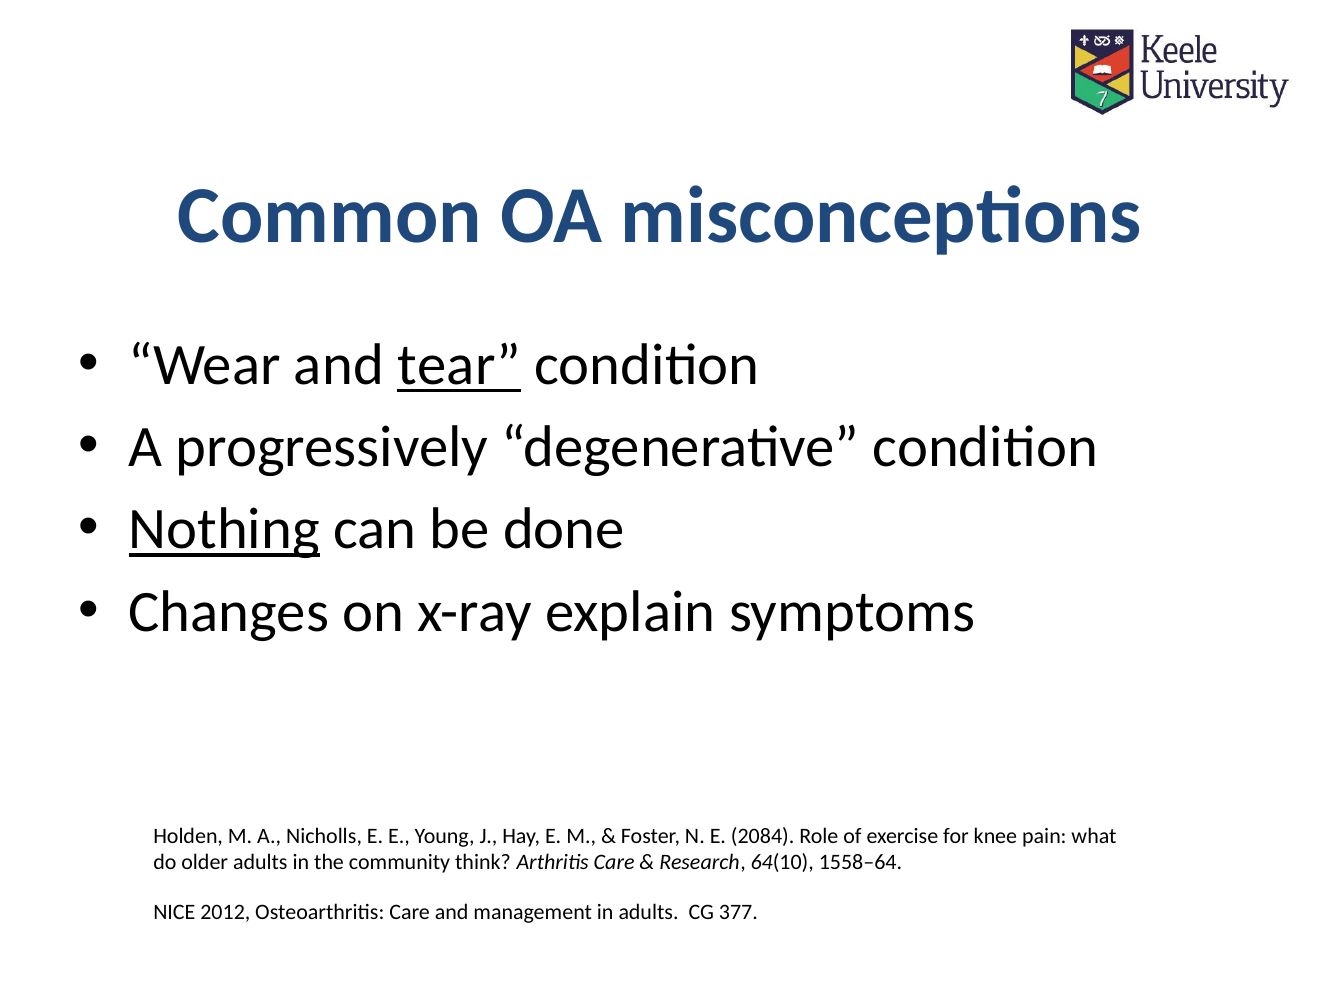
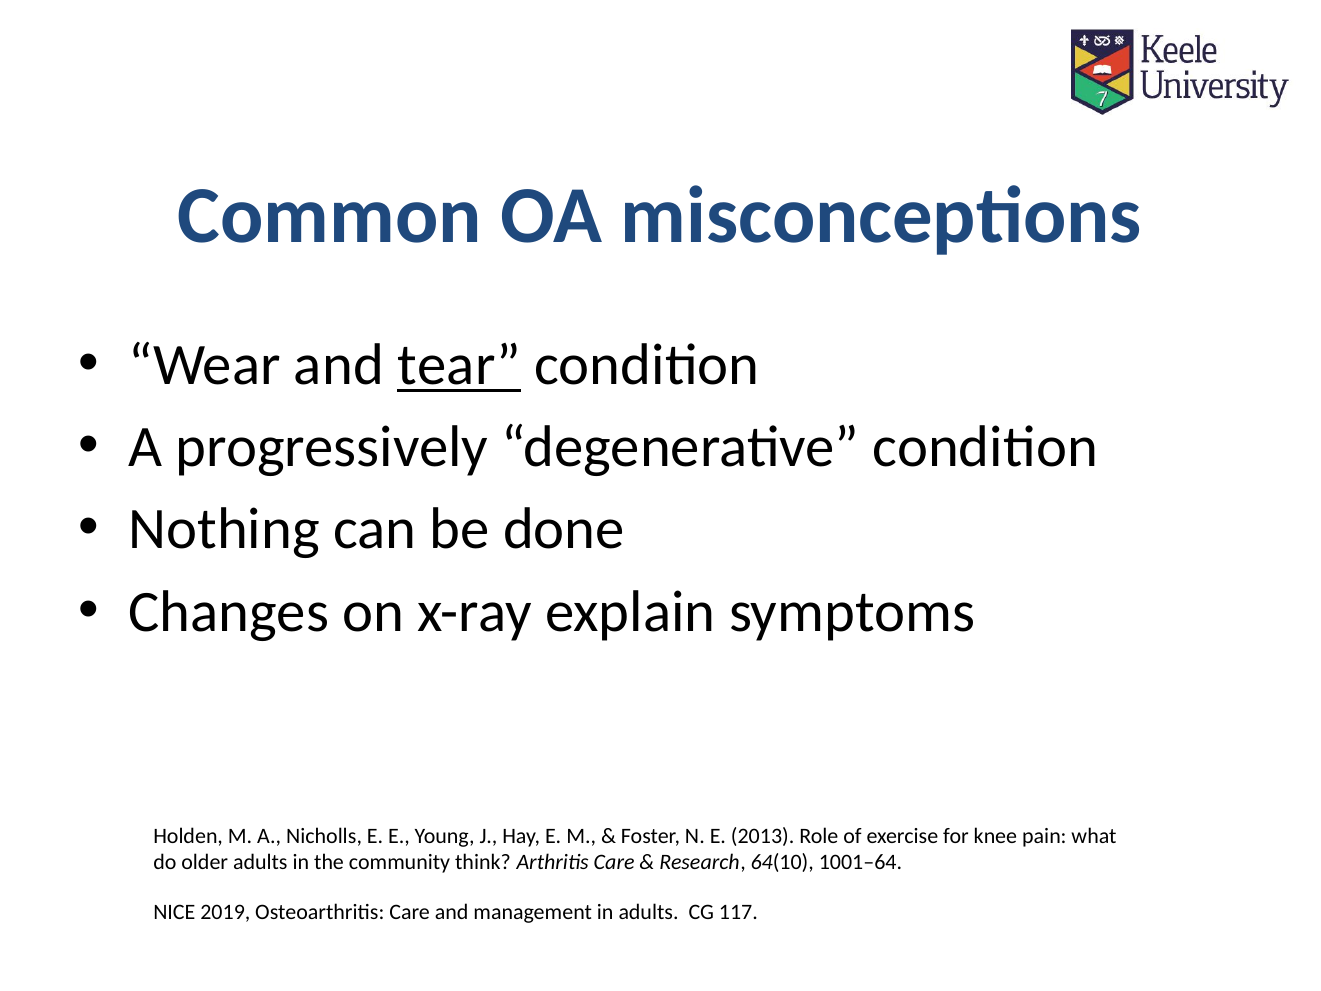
Nothing underline: present -> none (224, 529)
2084: 2084 -> 2013 (763, 836)
1558–64: 1558–64 -> 1001–64 (860, 862)
2012: 2012 -> 2019 (225, 912)
377: 377 -> 117 (738, 912)
